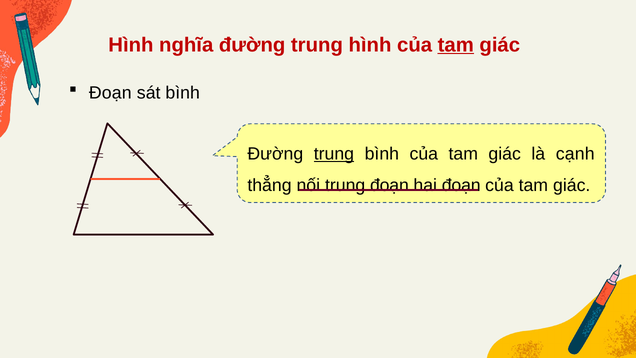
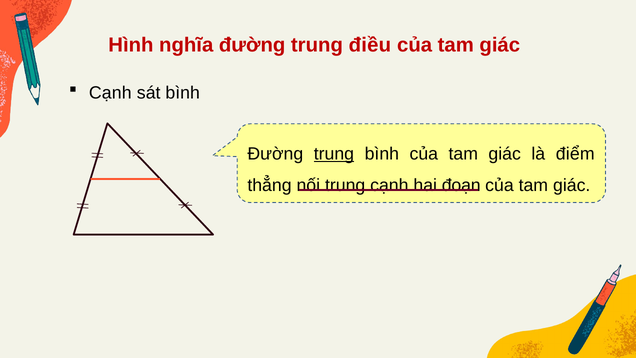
trung hình: hình -> điều (370, 45)
tam underline: present -> none (456, 45)
Đoạn: Đoạn -> Cạnh (110, 93)
cạnh: cạnh -> điểm (575, 154)
trung đoạn: đoạn -> cạnh (389, 185)
